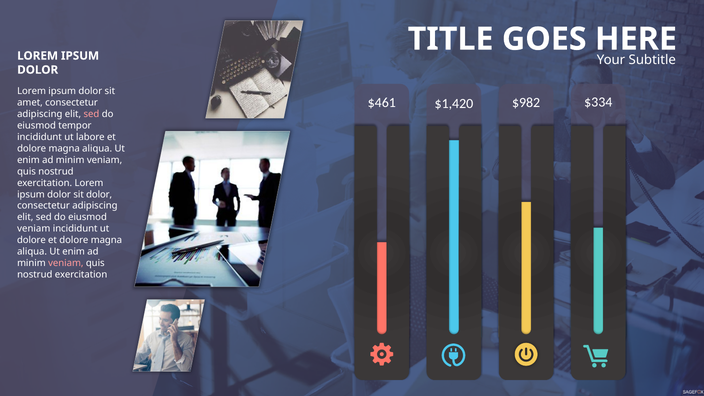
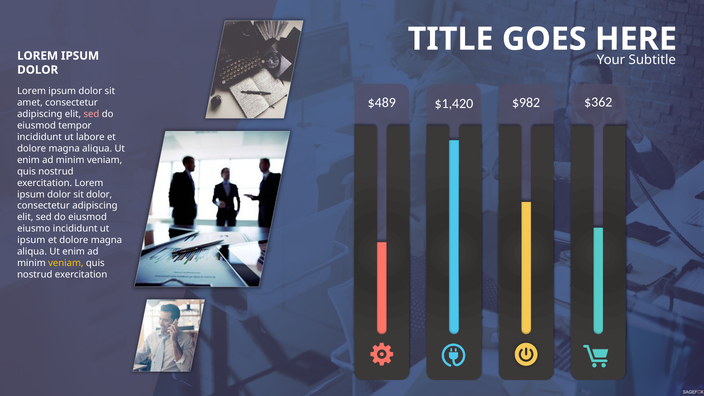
$461: $461 -> $489 (382, 103)
$334: $334 -> $362 (598, 102)
veniam: veniam -> eiusmo (34, 229)
dolore: dolore -> ipsum (31, 240)
veniam colour: pink -> yellow (66, 263)
